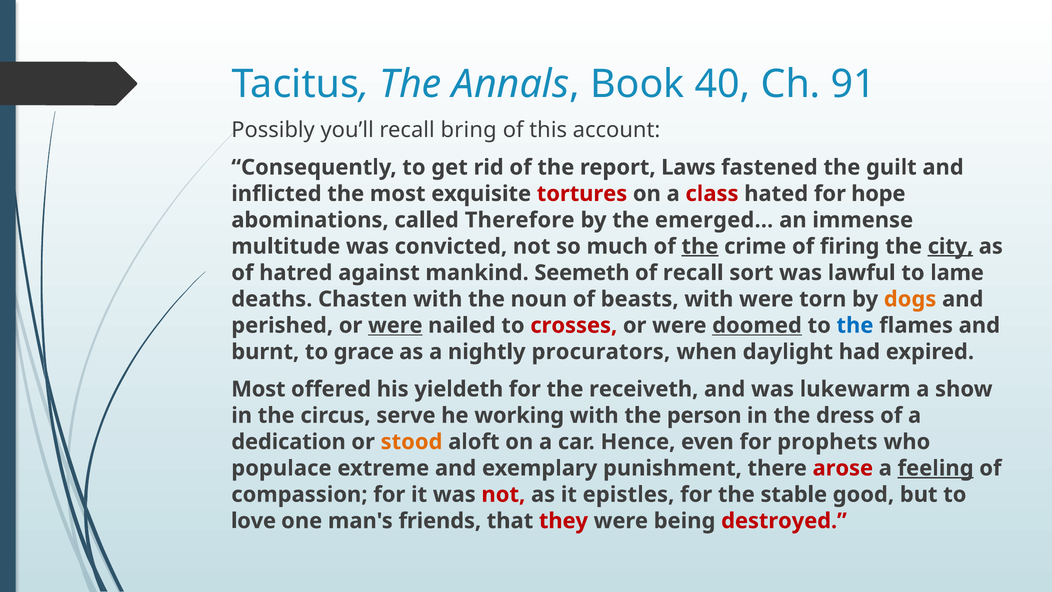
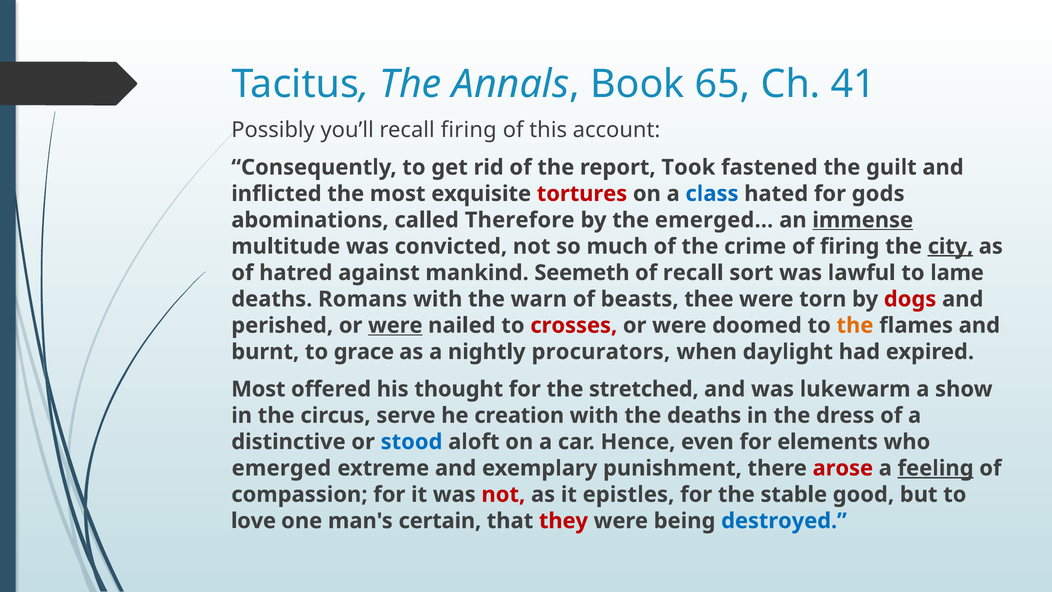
40: 40 -> 65 (723, 84)
91: 91 -> 41 (853, 84)
recall bring: bring -> firing (469, 130)
Laws: Laws -> Took (688, 167)
class colour: red -> blue (712, 194)
hope: hope -> gods (878, 194)
immense underline: none -> present (863, 220)
the underline: present -> none (700, 246)
Chasten: Chasten -> Romans (363, 299)
noun: noun -> warn (539, 299)
beasts with: with -> thee (709, 299)
dogs colour: orange -> red (910, 299)
doomed underline: present -> none (757, 325)
the colour: blue -> orange (855, 325)
yieldeth: yieldeth -> thought (459, 389)
receiveth: receiveth -> stretched (644, 389)
working: working -> creation (519, 415)
the person: person -> deaths (704, 415)
dedication: dedication -> distinctive (288, 442)
stood colour: orange -> blue (412, 442)
prophets: prophets -> elements (828, 442)
populace: populace -> emerged (281, 468)
friends: friends -> certain (440, 521)
destroyed colour: red -> blue (784, 521)
